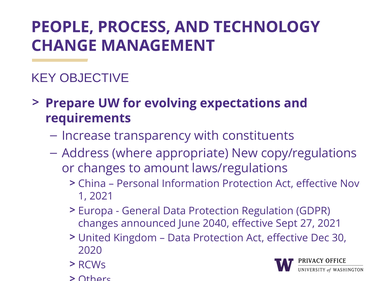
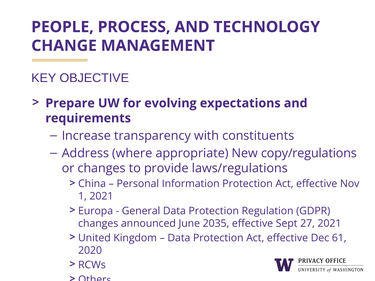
amount: amount -> provide (166, 168)
2040: 2040 -> 2035 (216, 224)
30: 30 -> 61 (339, 238)
